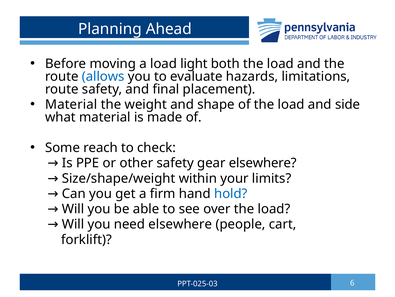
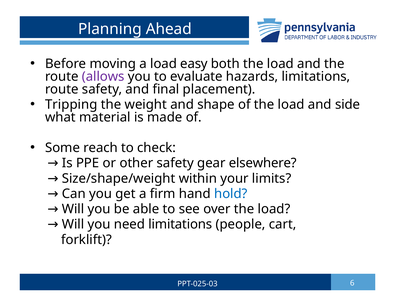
light: light -> easy (194, 64)
allows colour: blue -> purple (103, 76)
Material: Material -> Tripping (71, 104)
need elsewhere: elsewhere -> limitations (180, 224)
